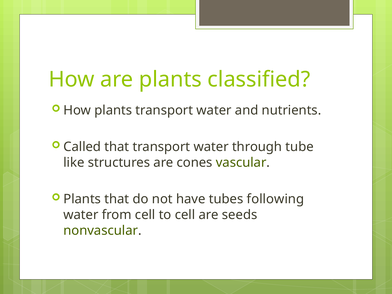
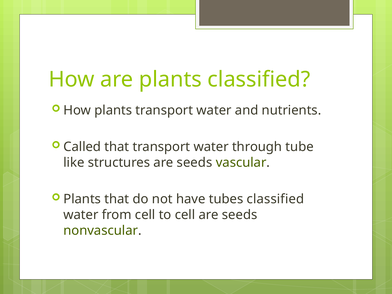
structures are cones: cones -> seeds (195, 163)
tubes following: following -> classified (275, 199)
